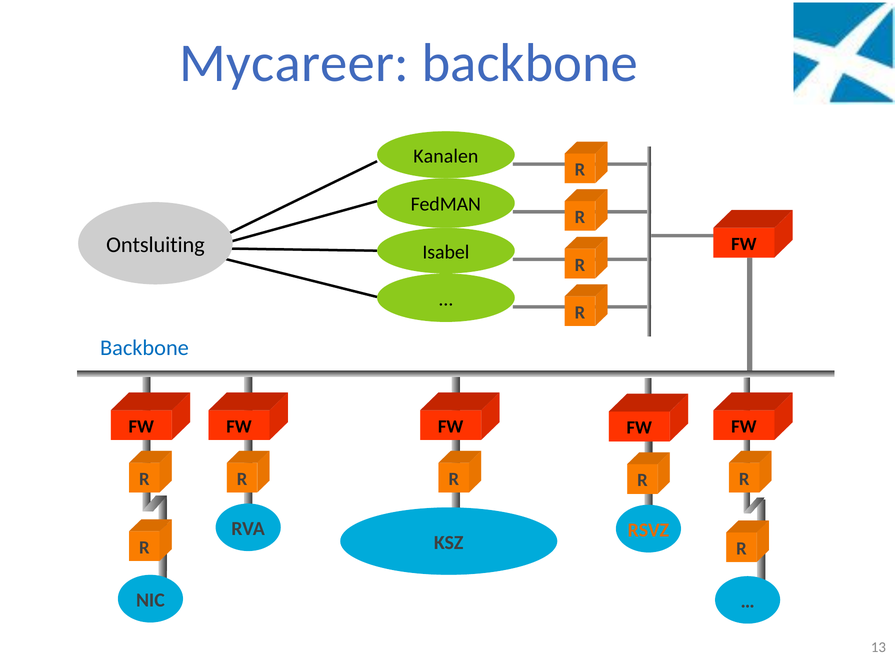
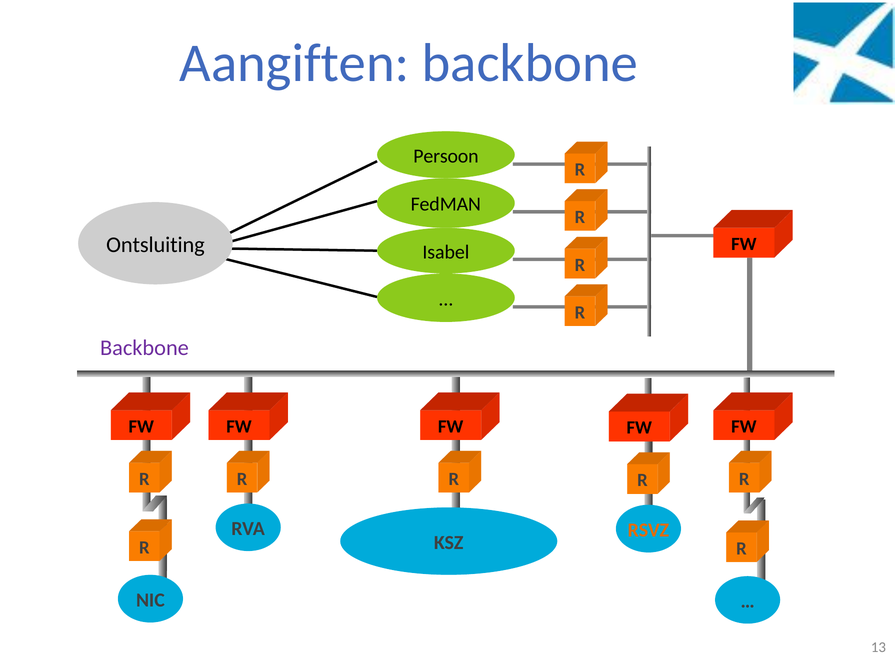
Mycareer: Mycareer -> Aangiften (294, 63)
Kanalen: Kanalen -> Persoon (446, 156)
Backbone colour: blue -> purple (144, 348)
